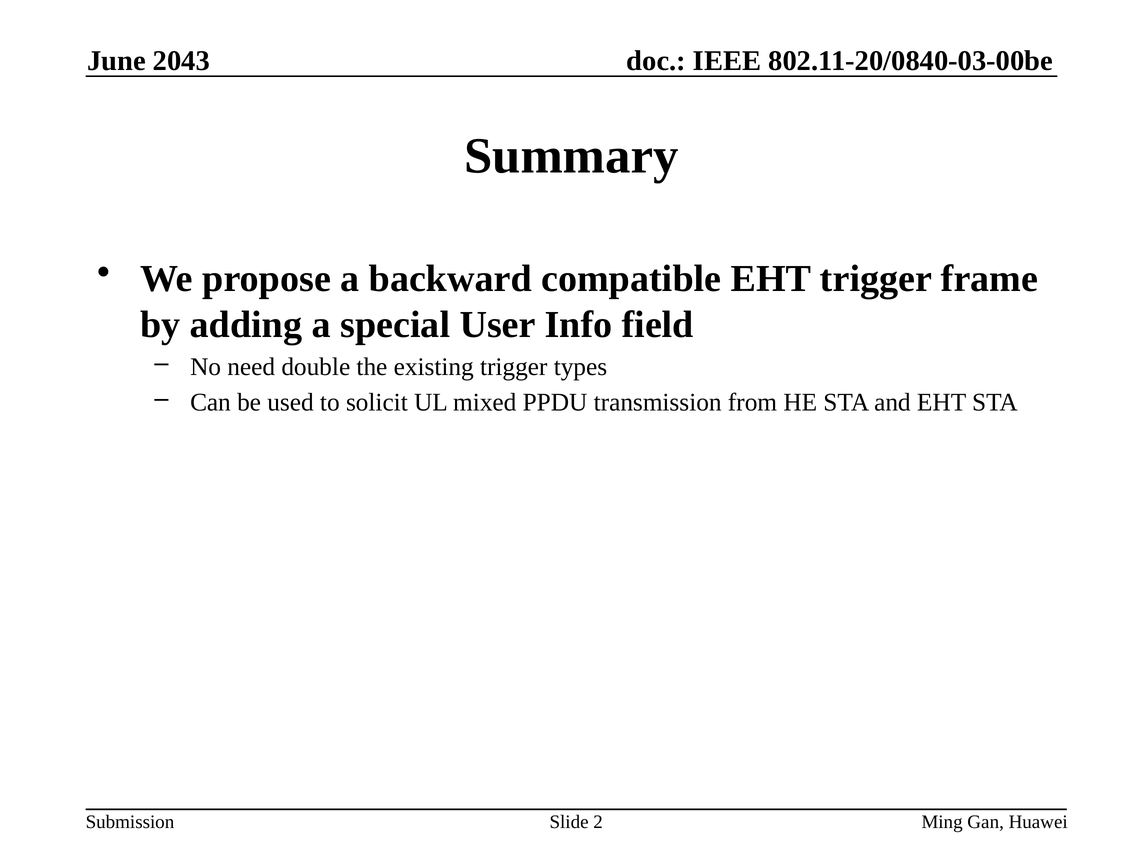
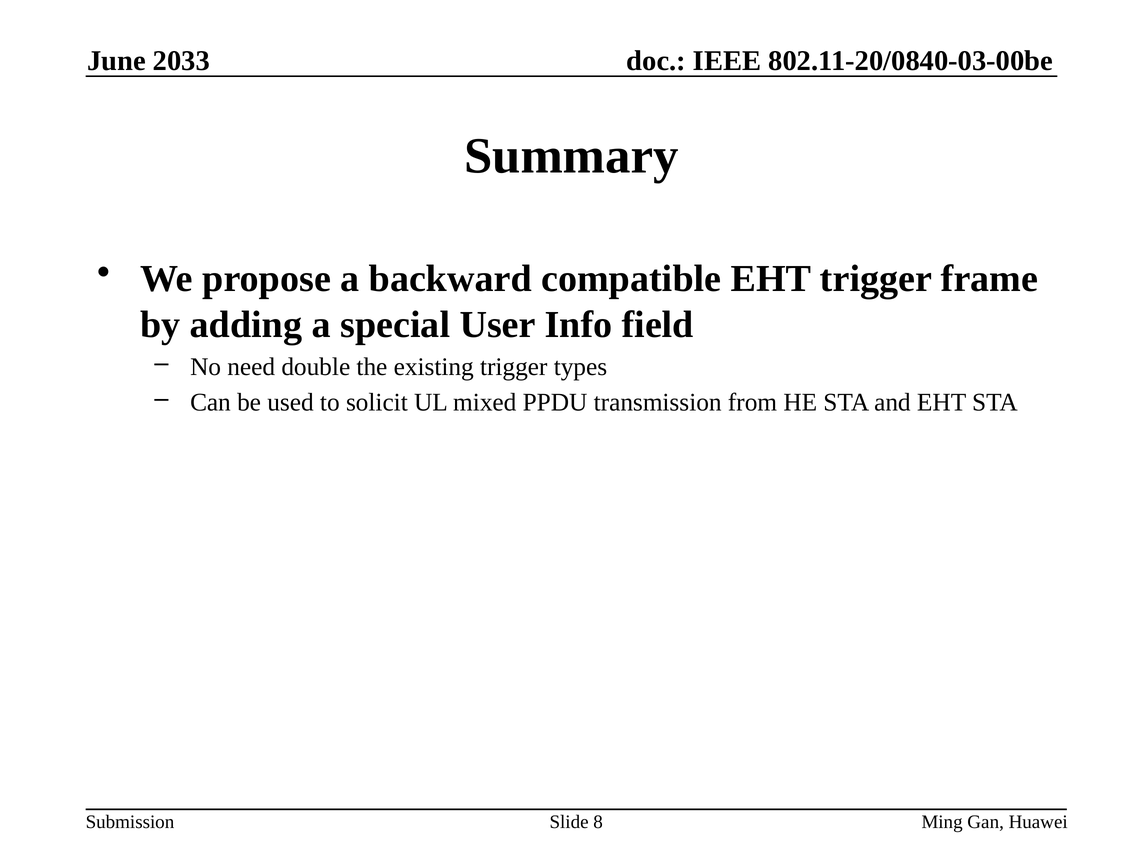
2043: 2043 -> 2033 (181, 61)
2: 2 -> 8 (598, 822)
